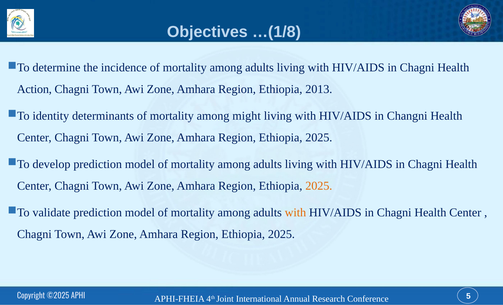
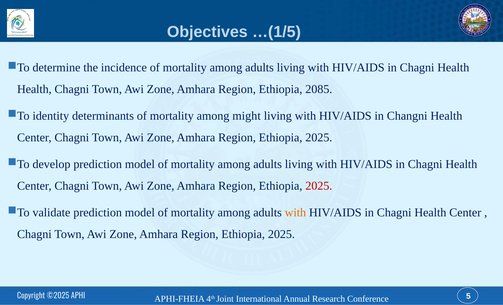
…(1/8: …(1/8 -> …(1/5 (277, 32)
Action: Action -> Health (34, 89)
2013: 2013 -> 2085 (319, 89)
2025 colour: orange -> red (319, 186)
